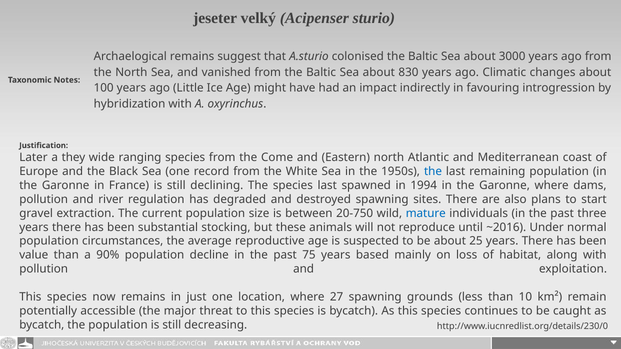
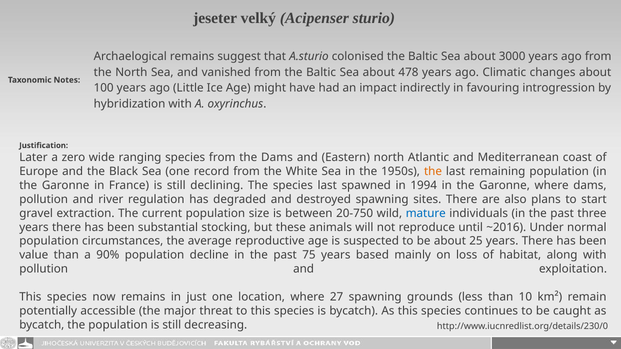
830: 830 -> 478 (408, 72)
they: they -> zero (73, 158)
the Come: Come -> Dams (277, 158)
the colour: blue -> orange (433, 171)
